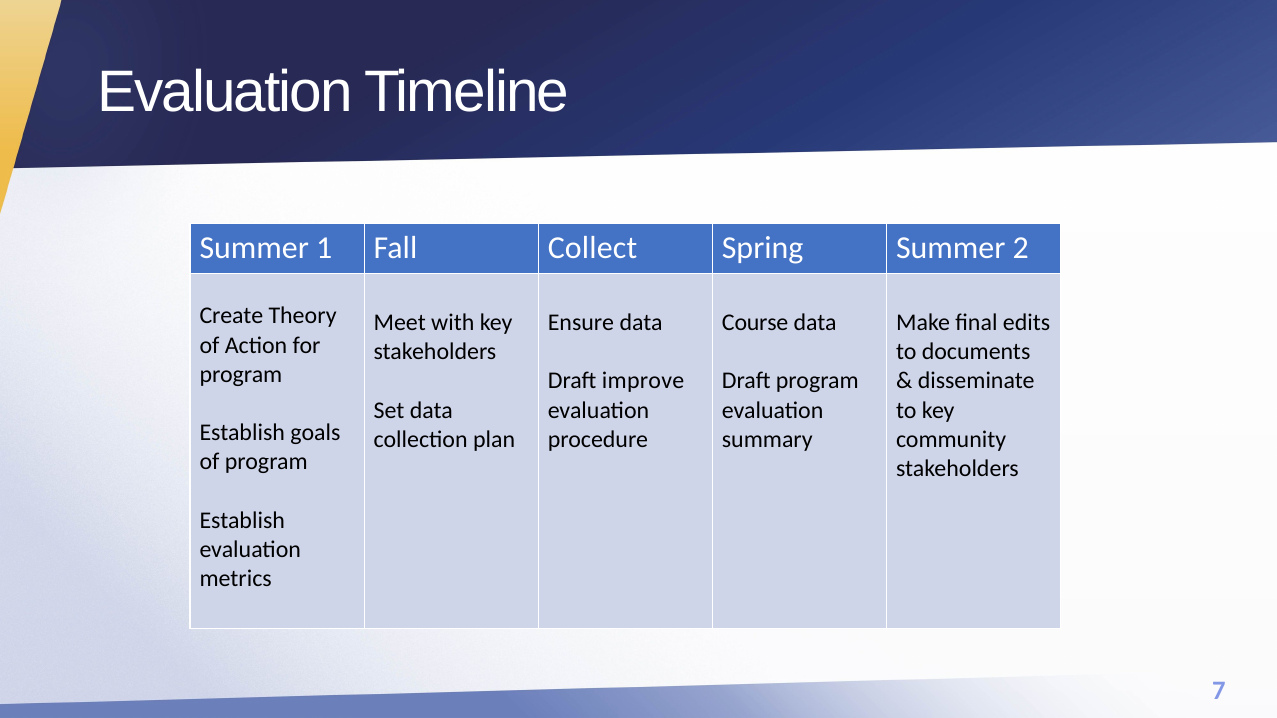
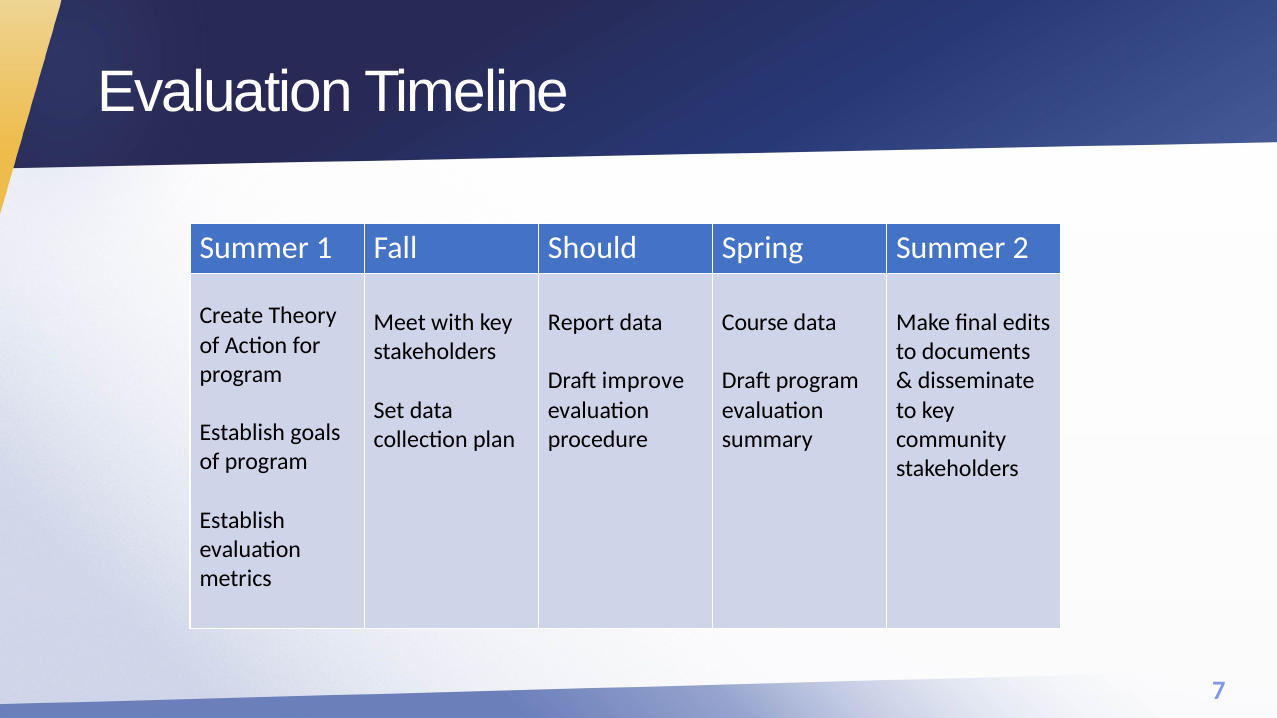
Collect: Collect -> Should (593, 248)
Ensure: Ensure -> Report (581, 323)
